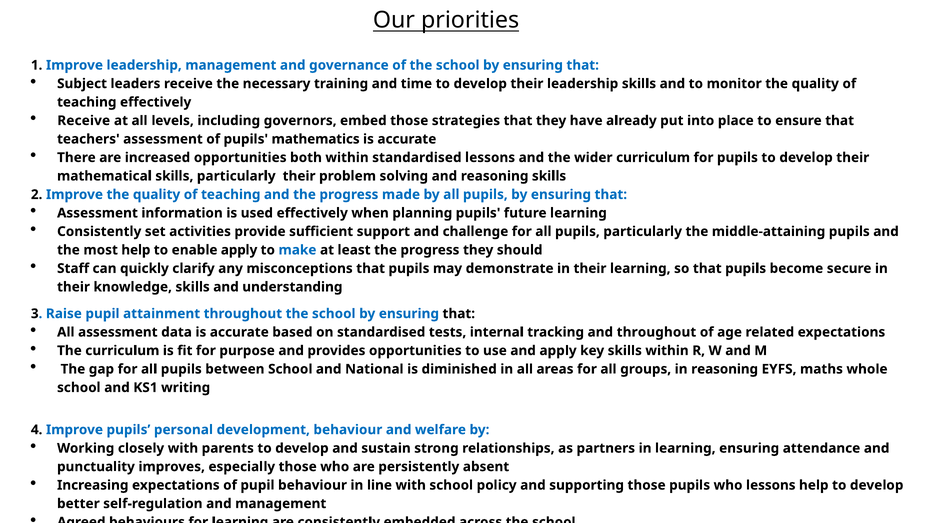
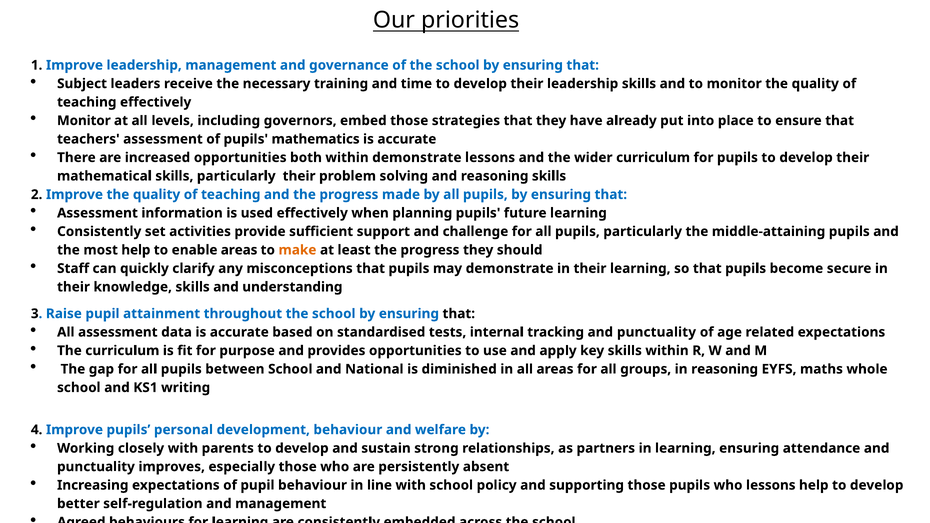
Receive: Receive -> Monitor (84, 121)
within standardised: standardised -> demonstrate (417, 158)
enable apply: apply -> areas (239, 250)
make colour: blue -> orange (297, 250)
tracking and throughout: throughout -> punctuality (656, 332)
